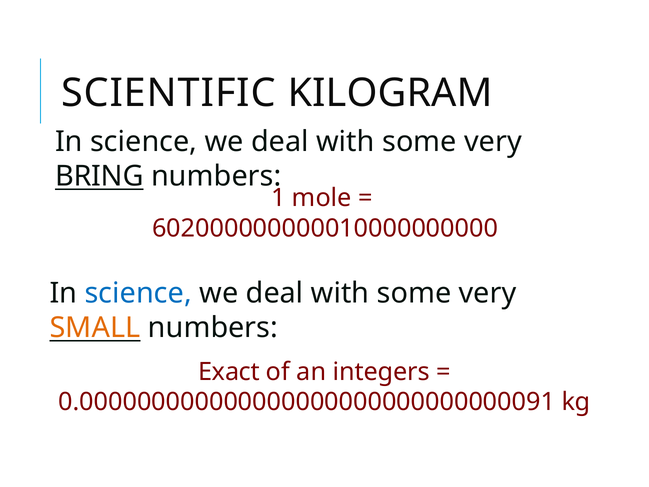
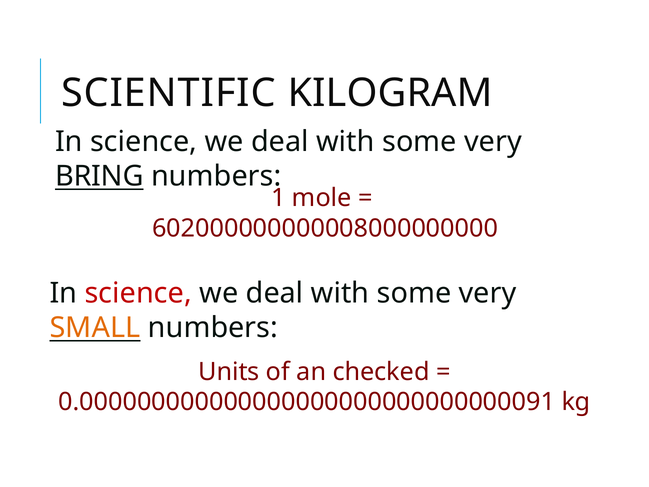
602000000000010000000000: 602000000000010000000000 -> 602000000000008000000000 (325, 228)
science colour: blue -> red (138, 293)
Exact: Exact -> Units (229, 372)
integers: integers -> checked (381, 372)
